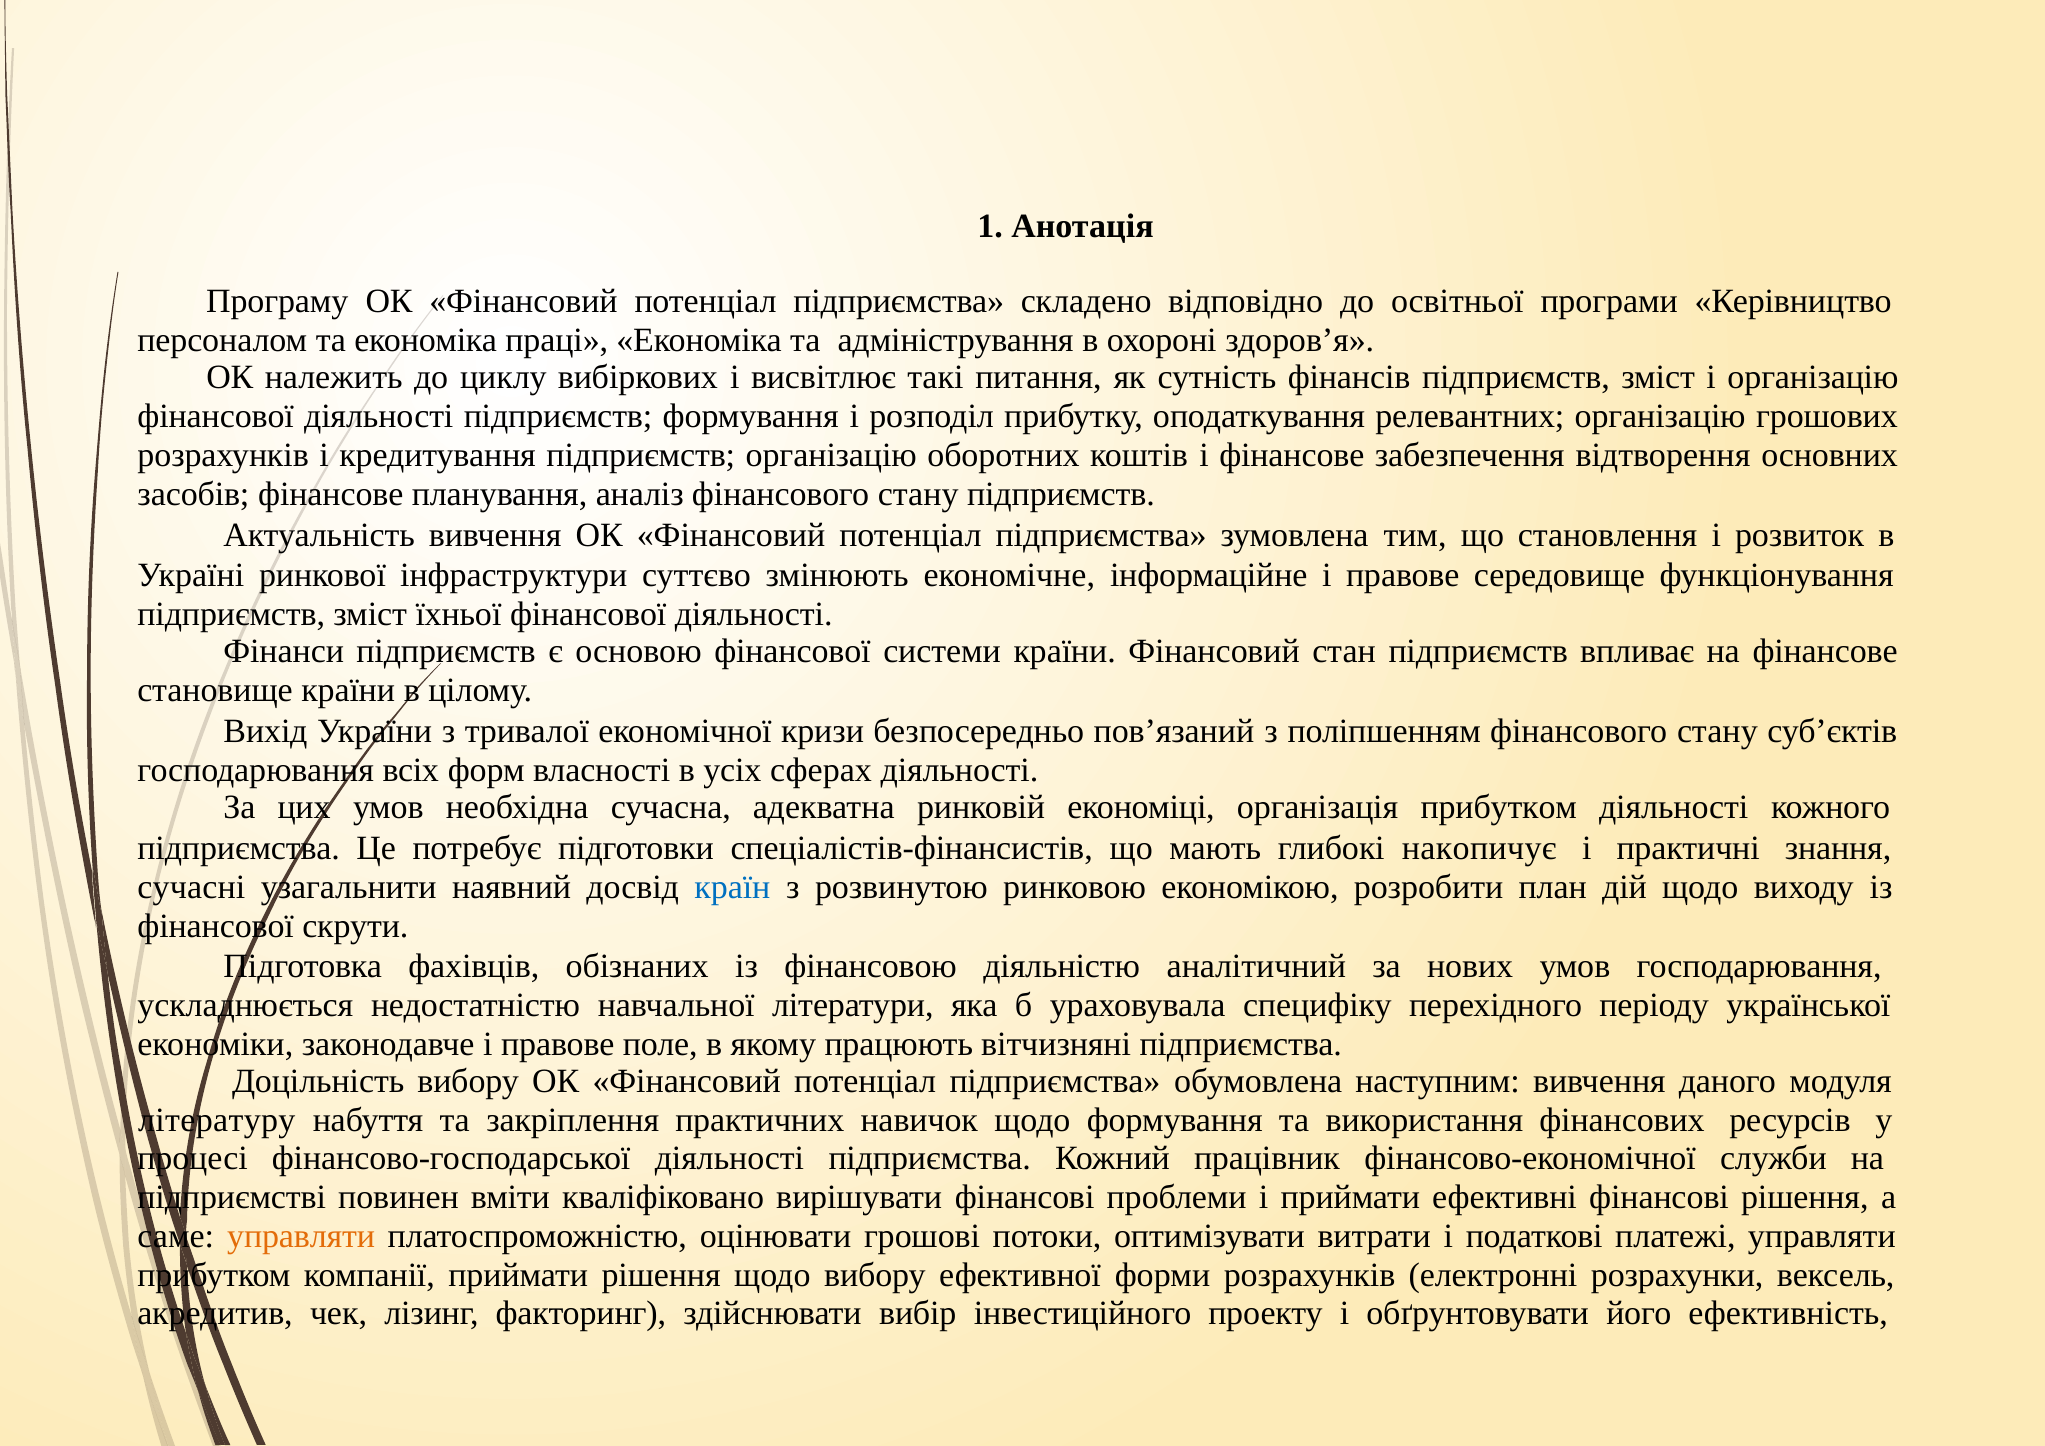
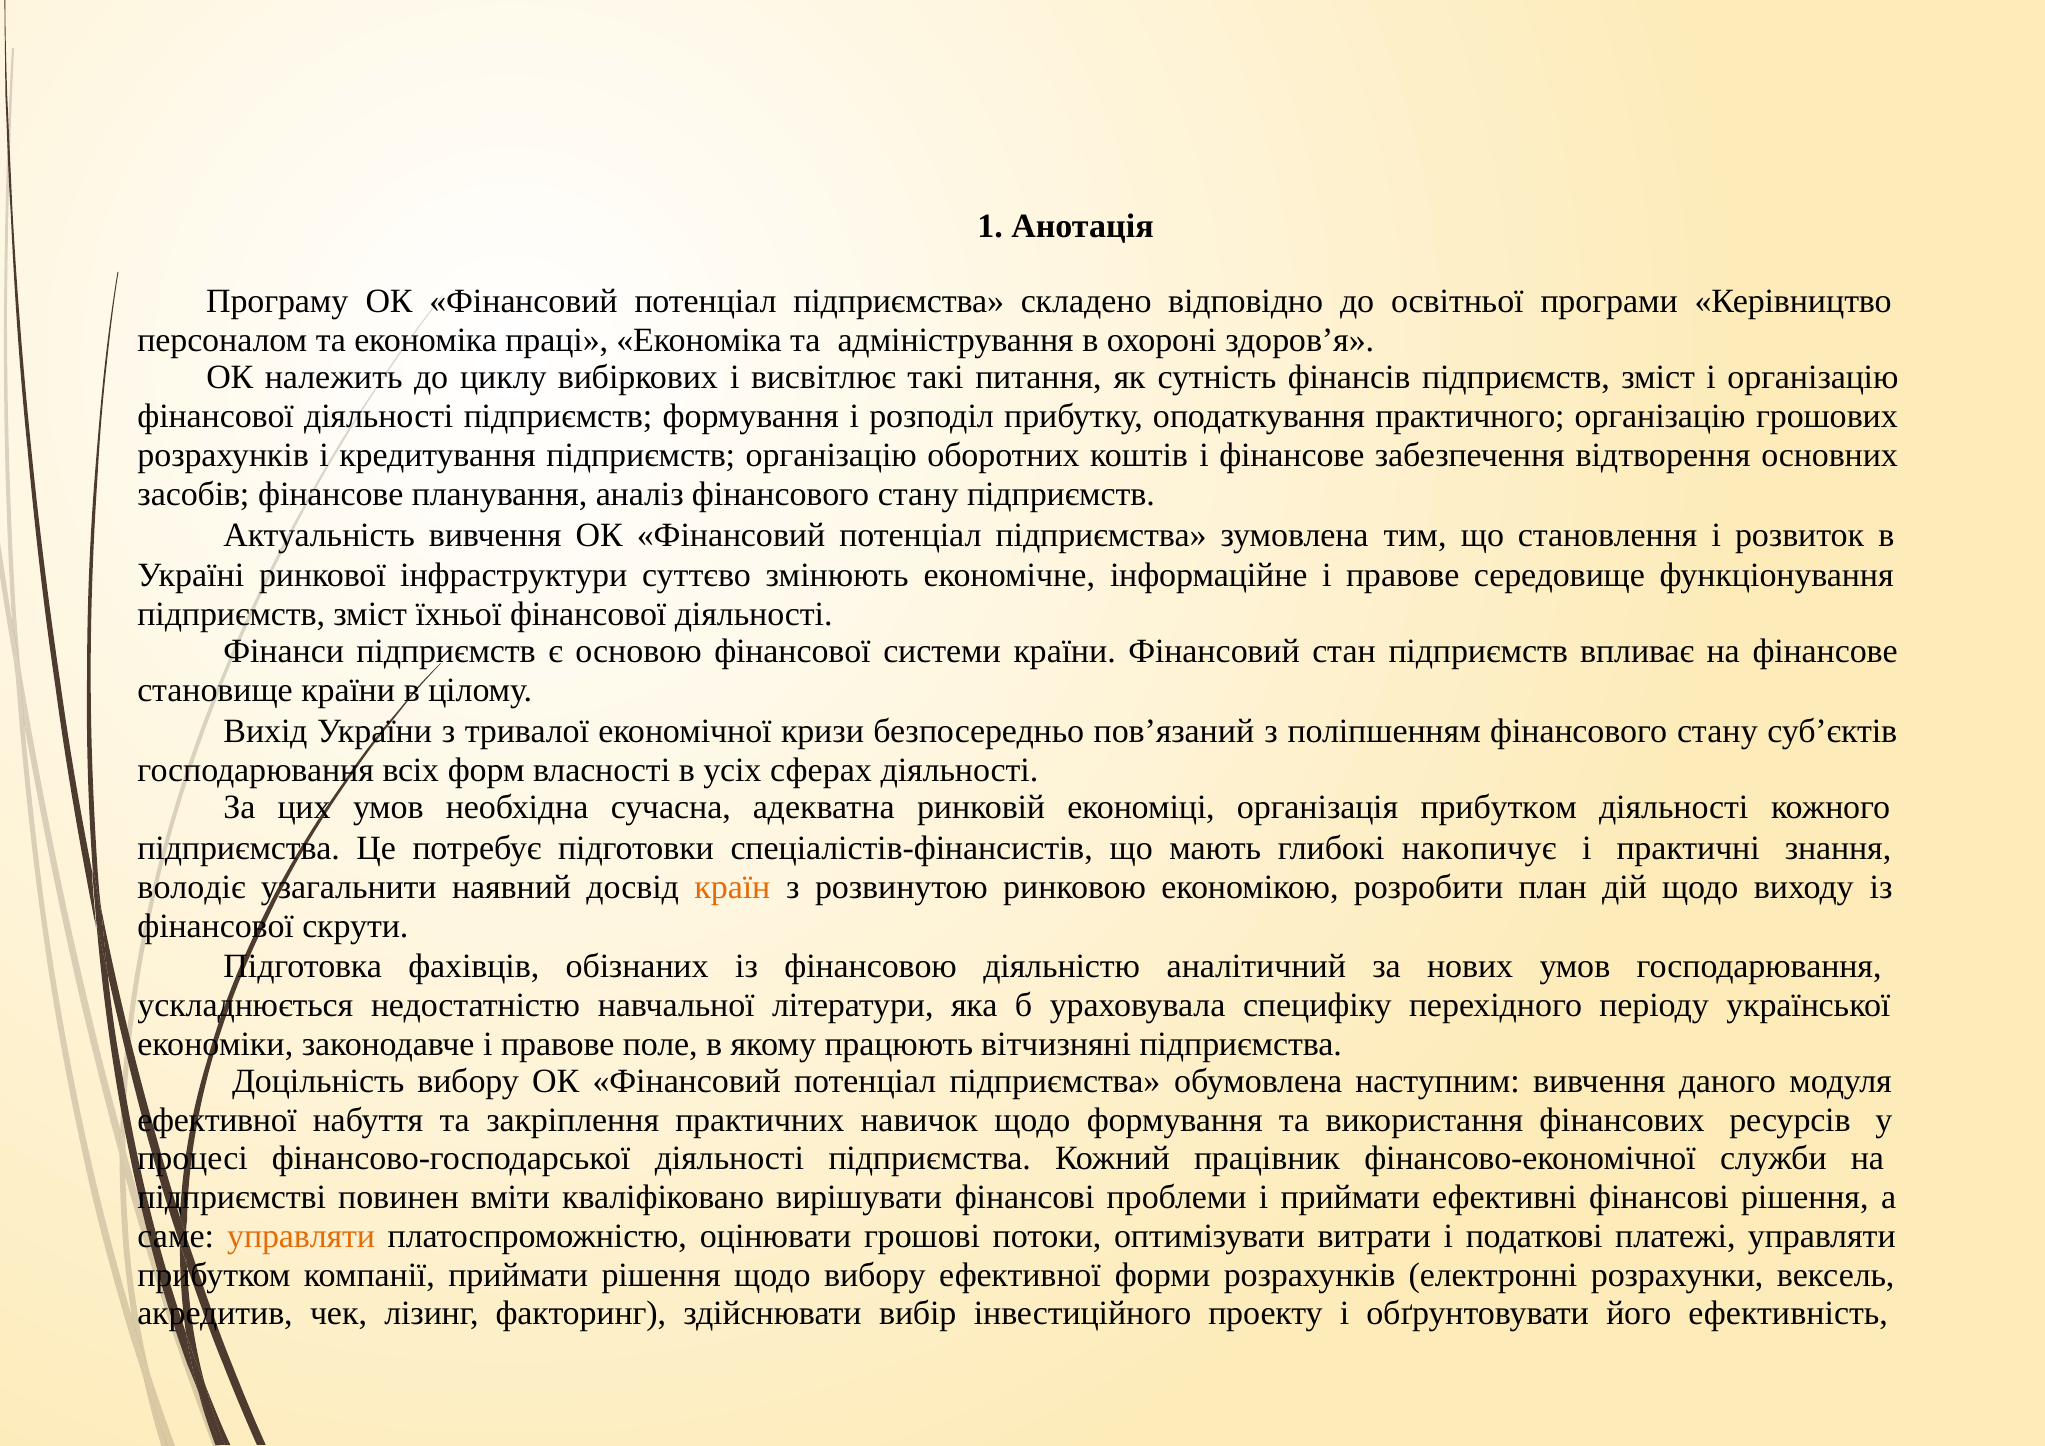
релевантних: релевантних -> практичного (1470, 416)
сучасні: сучасні -> володіє (192, 888)
країн colour: blue -> orange (732, 888)
літературу: літературу -> ефективної (217, 1120)
